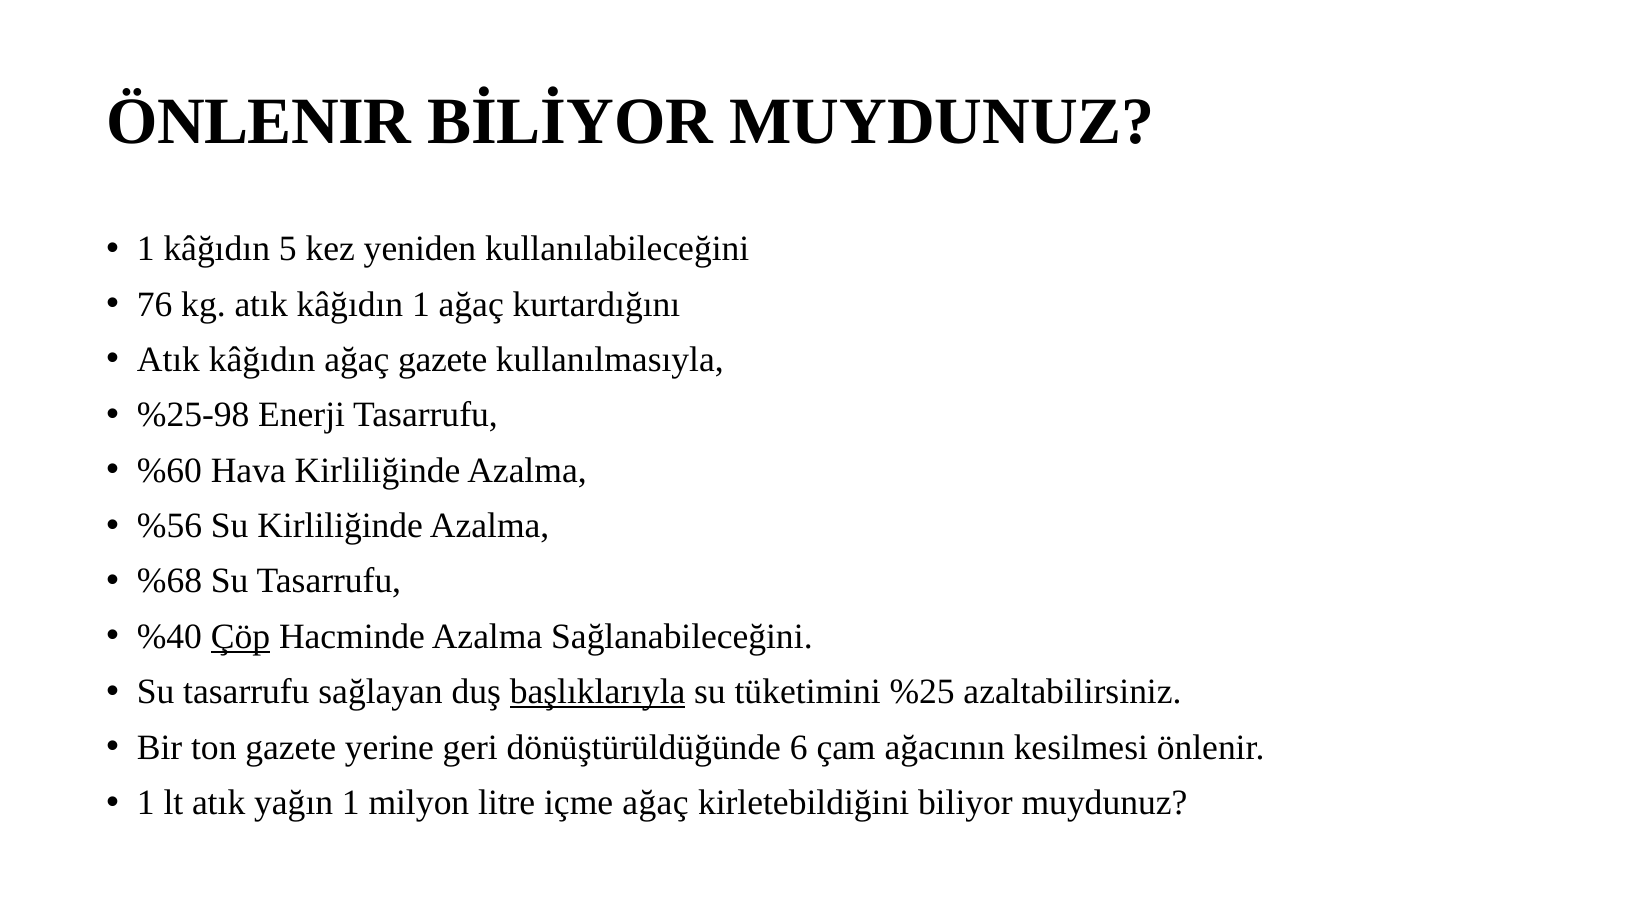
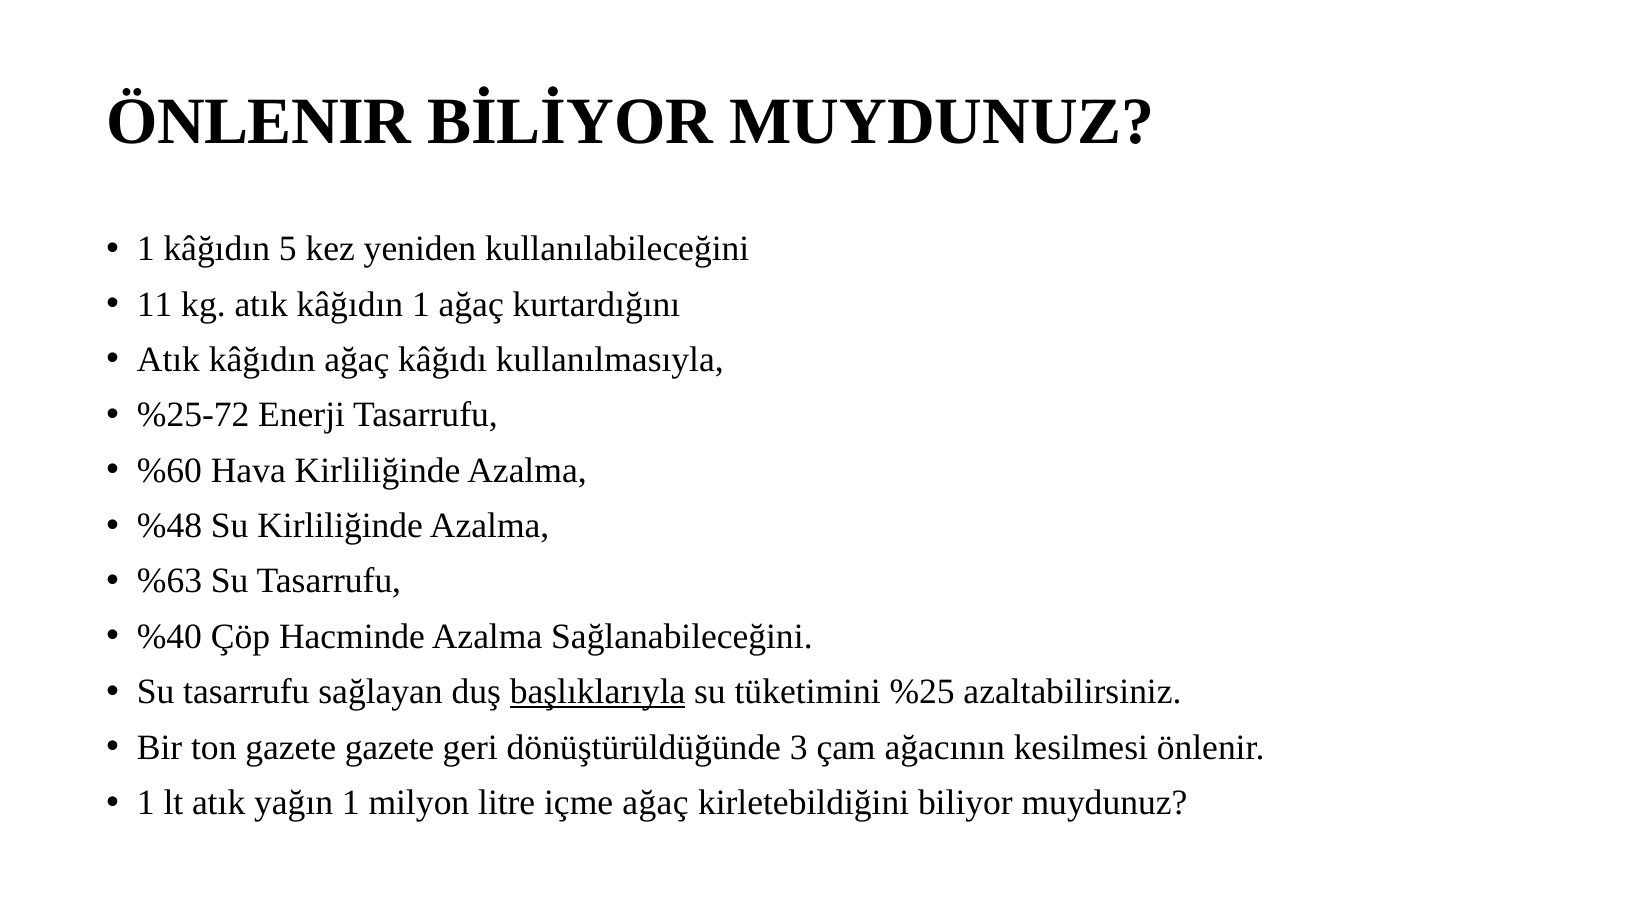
76: 76 -> 11 (155, 304)
ağaç gazete: gazete -> kâğıdı (443, 360)
%25-98: %25-98 -> %25-72 (193, 415)
%56: %56 -> %48 (169, 526)
%68: %68 -> %63 (169, 581)
Çöp underline: present -> none (240, 636)
gazete yerine: yerine -> gazete (390, 747)
6: 6 -> 3 (799, 747)
